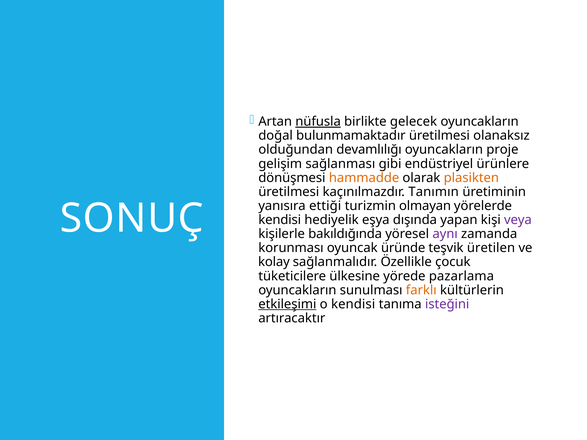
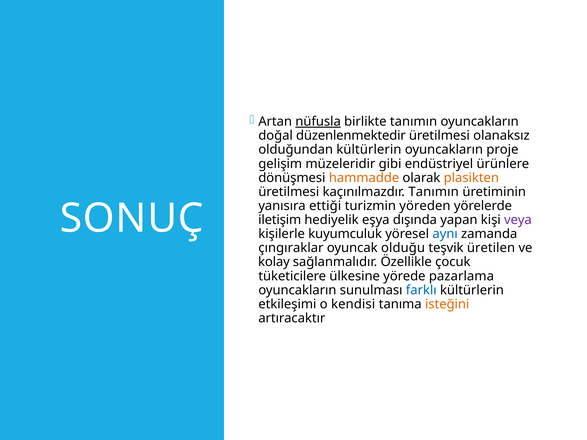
birlikte gelecek: gelecek -> tanımın (414, 122)
bulunmamaktadır: bulunmamaktadır -> düzenlenmektedir (351, 136)
olduğundan devamlılığı: devamlılığı -> kültürlerin (369, 150)
sağlanması: sağlanması -> müzeleridir (340, 164)
olmayan: olmayan -> yöreden (425, 206)
kendisi: kendisi -> iletişim (280, 220)
bakıldığında: bakıldığında -> kuyumculuk (345, 234)
aynı colour: purple -> blue (445, 234)
korunması: korunması -> çıngıraklar (291, 248)
üründe: üründe -> olduğu (403, 248)
farklı colour: orange -> blue (421, 290)
etkileşimi underline: present -> none (287, 304)
isteğini colour: purple -> orange (447, 304)
